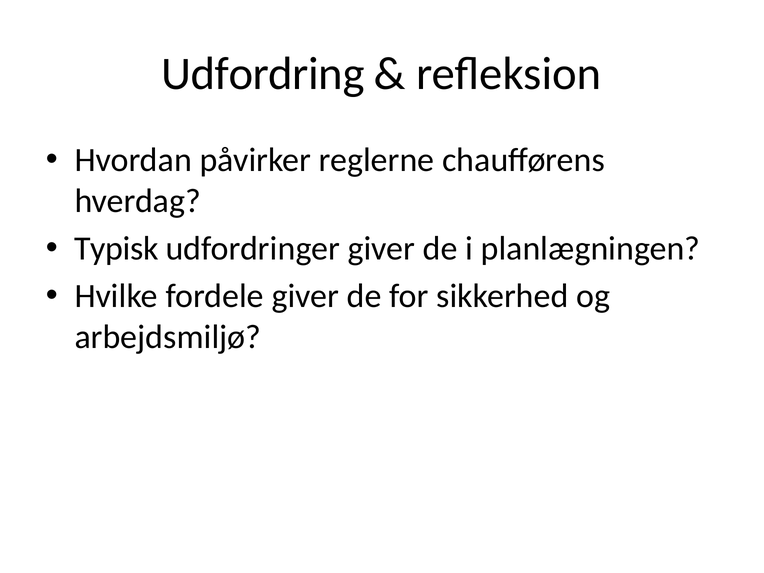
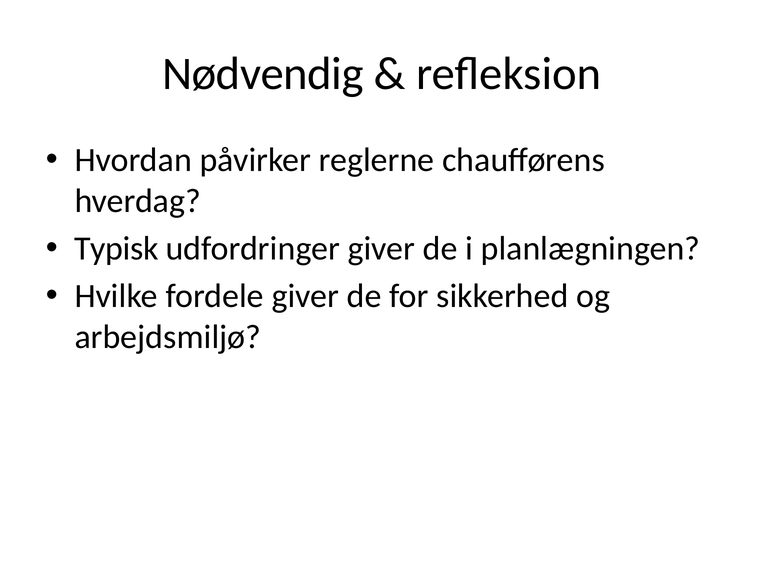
Udfordring: Udfordring -> Nødvendig (263, 74)
